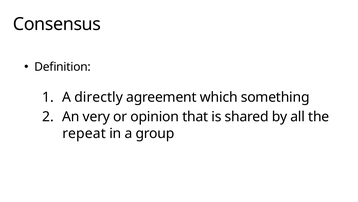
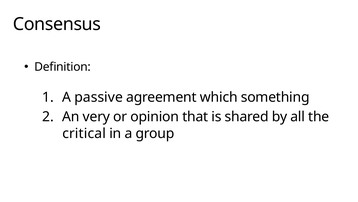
directly: directly -> passive (99, 97)
repeat: repeat -> critical (84, 133)
